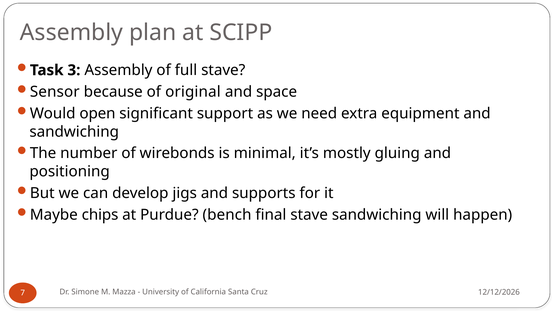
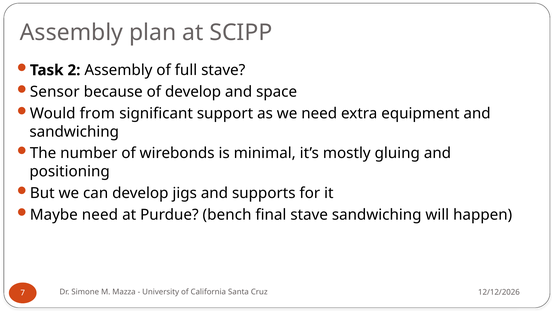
3: 3 -> 2 (74, 70)
of original: original -> develop (193, 92)
open: open -> from (97, 113)
Maybe chips: chips -> need (100, 214)
